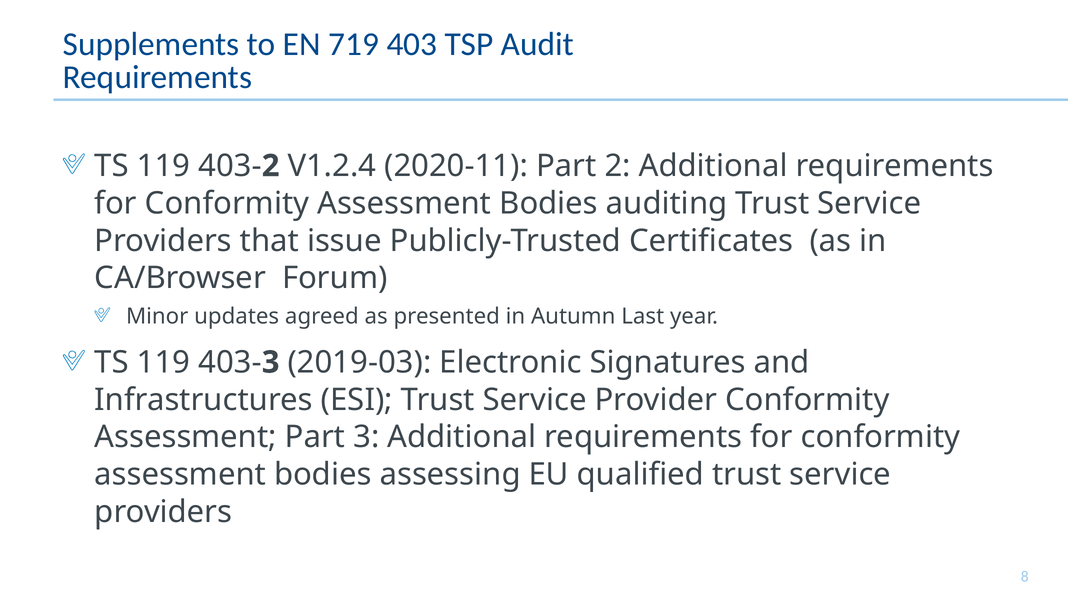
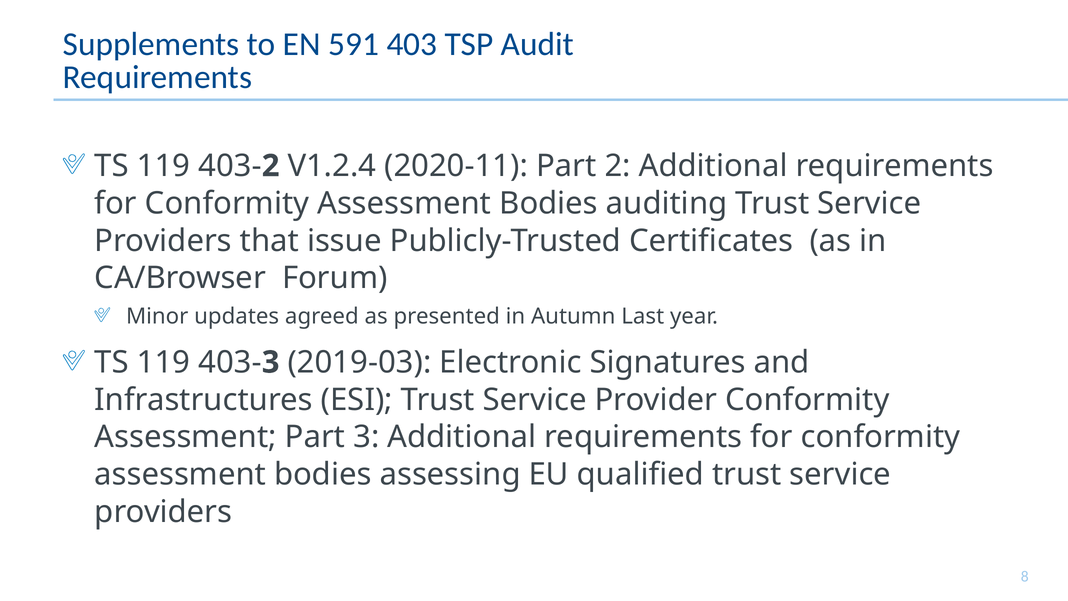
719: 719 -> 591 (354, 44)
